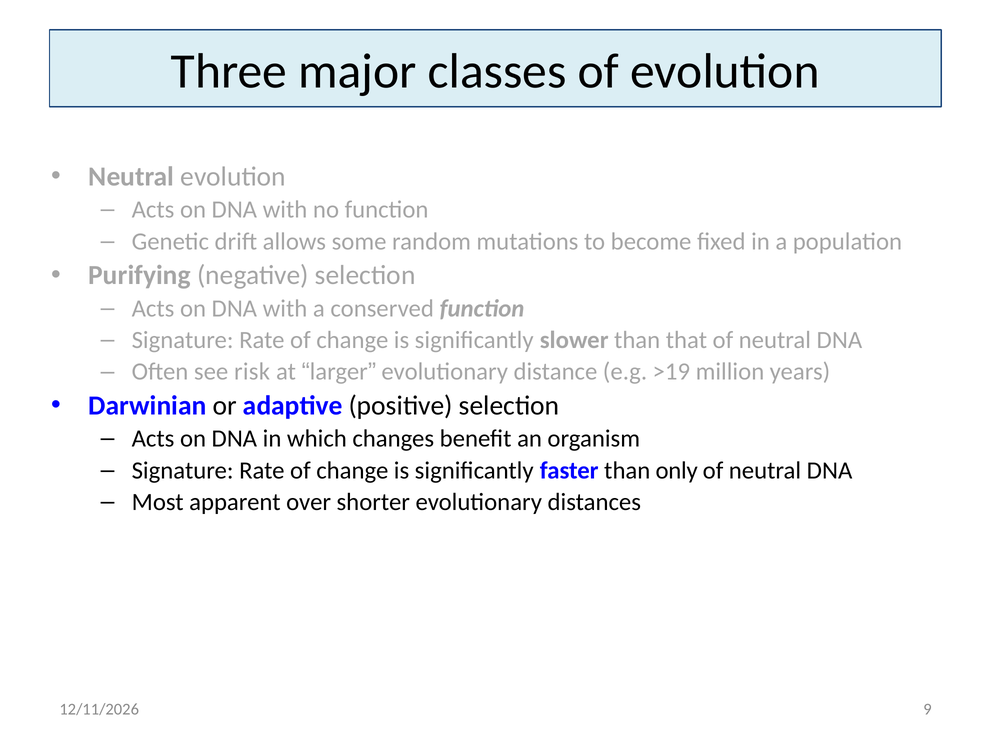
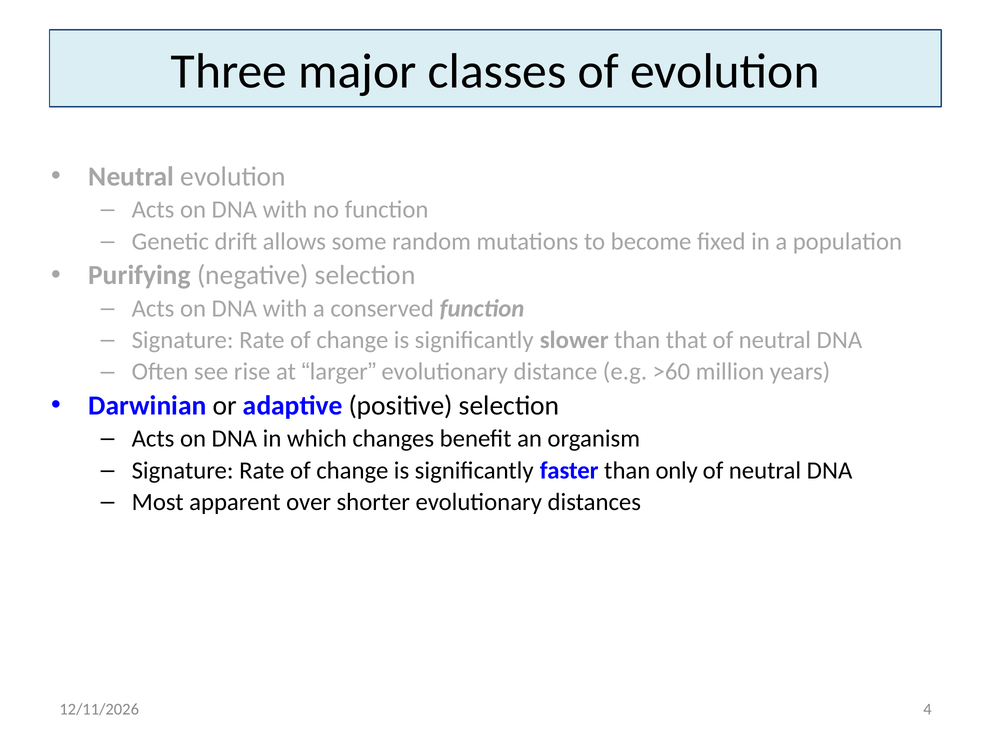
risk: risk -> rise (252, 372)
>19: >19 -> >60 (671, 372)
9: 9 -> 4 (927, 710)
